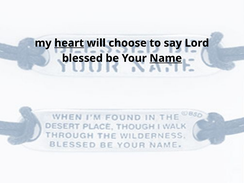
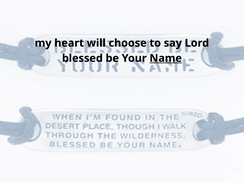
heart underline: present -> none (69, 43)
